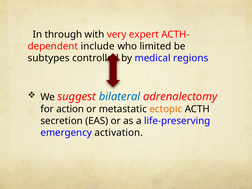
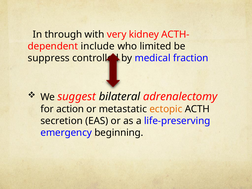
expert: expert -> kidney (144, 35)
subtypes: subtypes -> suppress (49, 58)
regions: regions -> fraction (191, 58)
bilateral colour: blue -> black (120, 97)
activation: activation -> beginning (119, 133)
